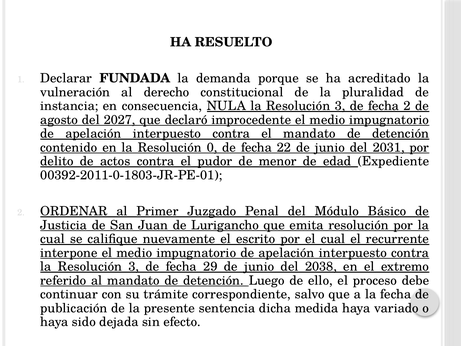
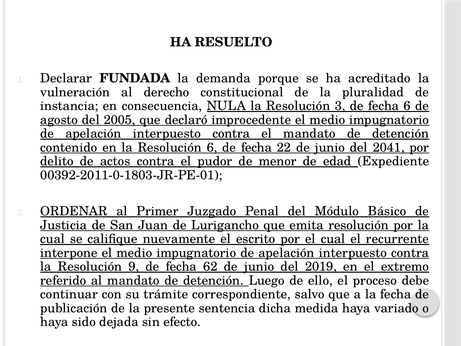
fecha 2: 2 -> 6 (407, 106)
2027: 2027 -> 2005 (120, 120)
Resolución 0: 0 -> 6 (212, 147)
2031: 2031 -> 2041 (389, 147)
3: 3 -> 9 (134, 266)
29: 29 -> 62 (210, 266)
2038: 2038 -> 2019 (321, 266)
